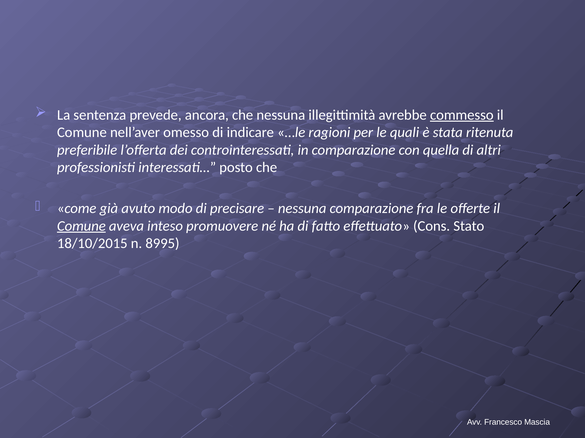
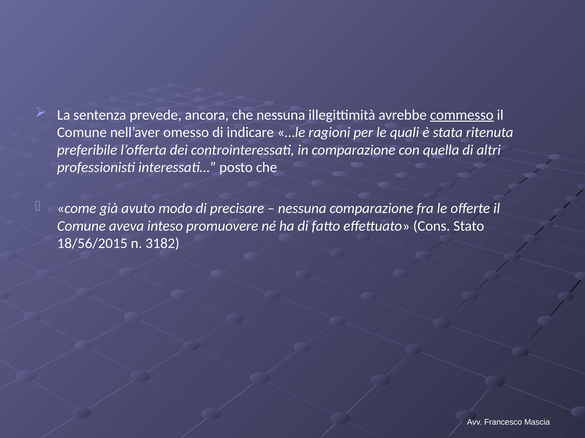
Comune underline: present -> none (81, 226)
18/10/2015: 18/10/2015 -> 18/56/2015 (92, 244)
8995: 8995 -> 3182 (162, 244)
